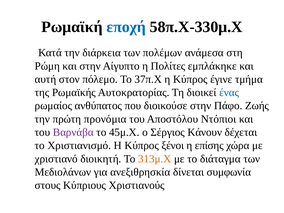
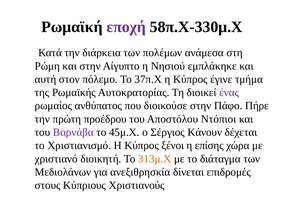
εποχή colour: blue -> purple (126, 27)
Πολίτες: Πολίτες -> Νησιού (168, 66)
ένας colour: blue -> purple (229, 92)
Ζωής: Ζωής -> Πήρε (257, 106)
προνόμια: προνόμια -> προέδρου (105, 119)
συμφωνία: συμφωνία -> επιδρομές (229, 172)
